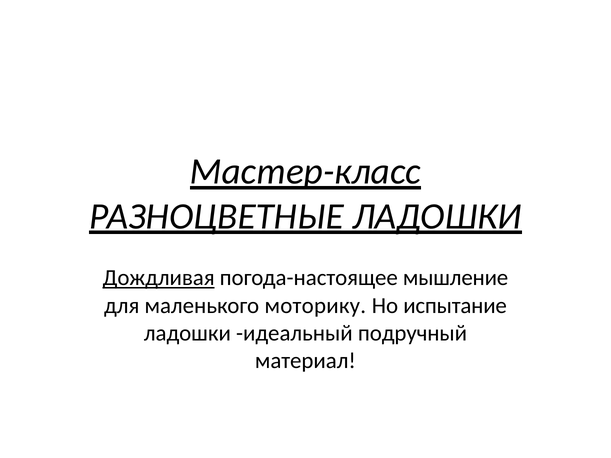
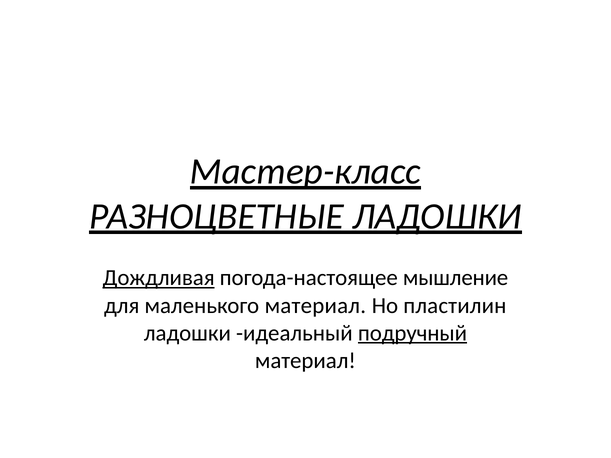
маленького моторику: моторику -> материал (315, 306)
испытание: испытание -> пластилин (455, 306)
подручный underline: none -> present (412, 333)
